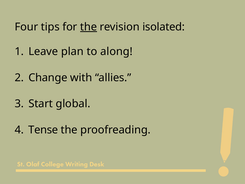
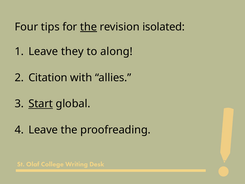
plan: plan -> they (72, 51)
Change: Change -> Citation (48, 78)
Start underline: none -> present (41, 104)
Tense: Tense -> Leave (43, 130)
